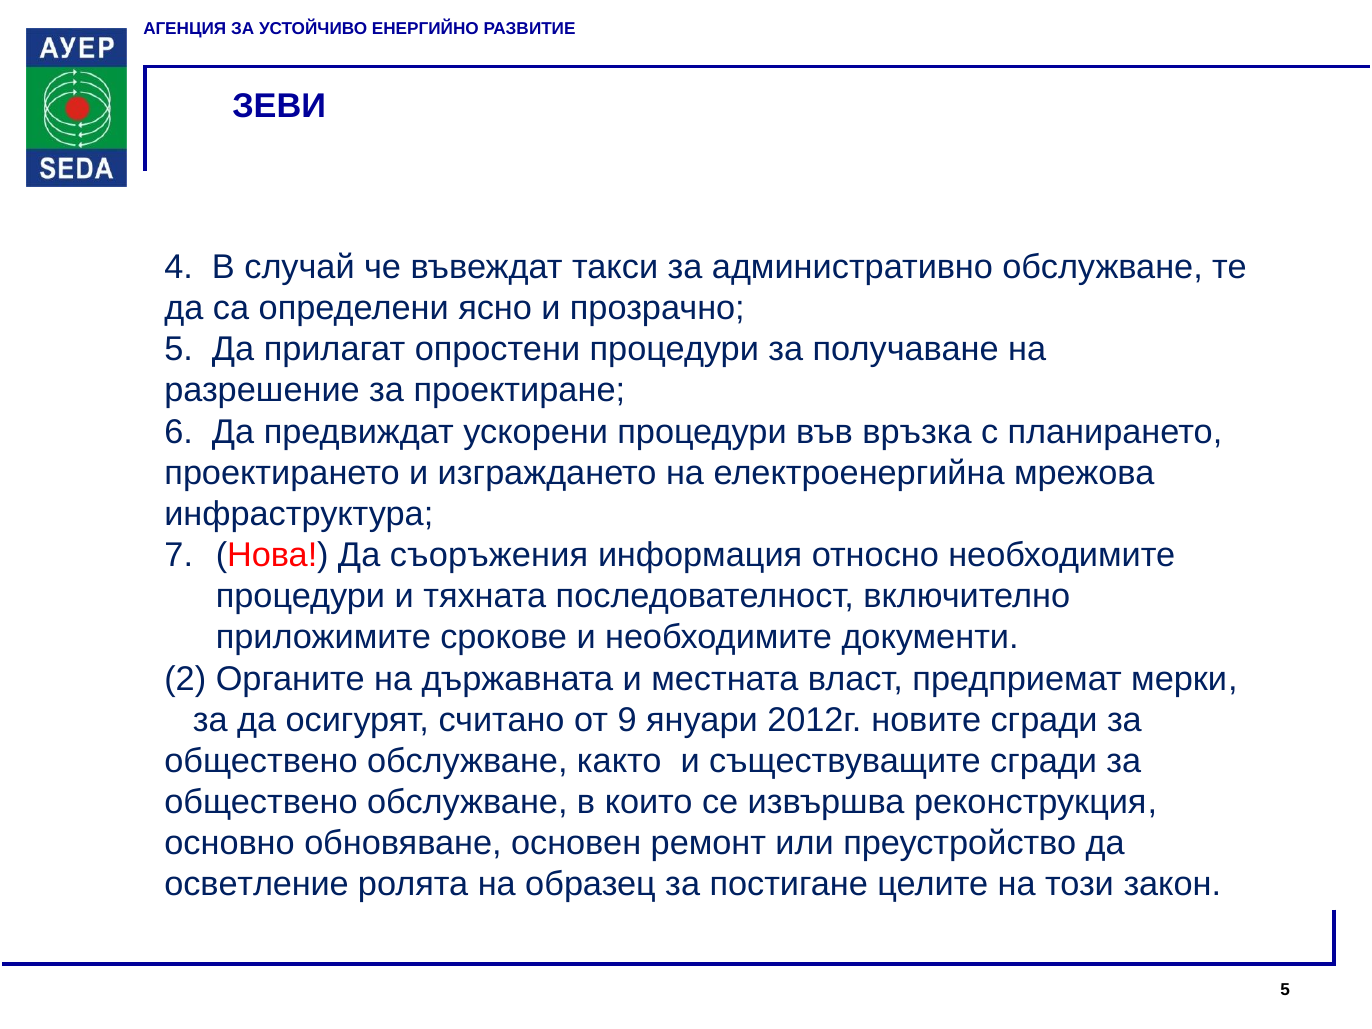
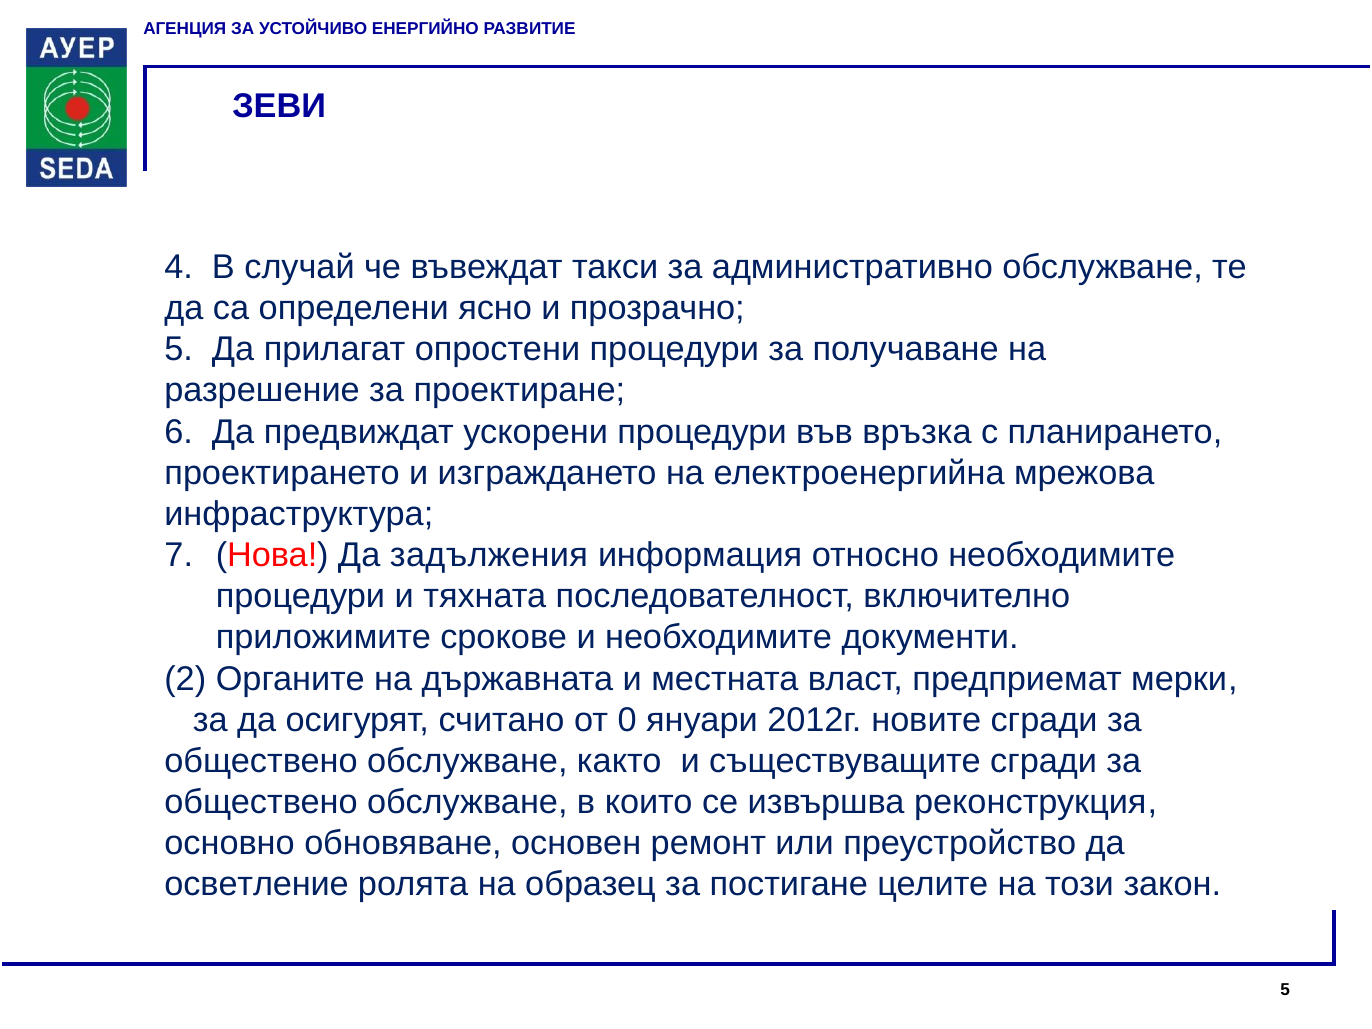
съоръжения: съоръжения -> задължения (489, 555)
9: 9 -> 0 (627, 720)
